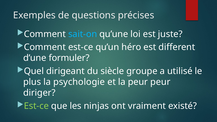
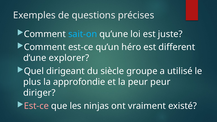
formuler: formuler -> explorer (69, 58)
psychologie: psychologie -> approfondie (79, 82)
Est-ce colour: light green -> pink (36, 106)
